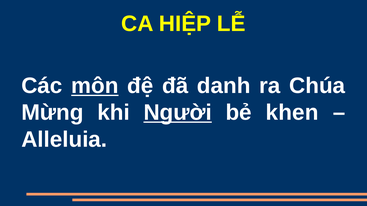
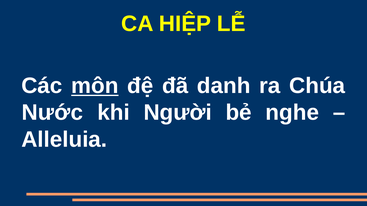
Mừng: Mừng -> Nước (52, 113)
Người underline: present -> none (178, 113)
khen: khen -> nghe (292, 113)
